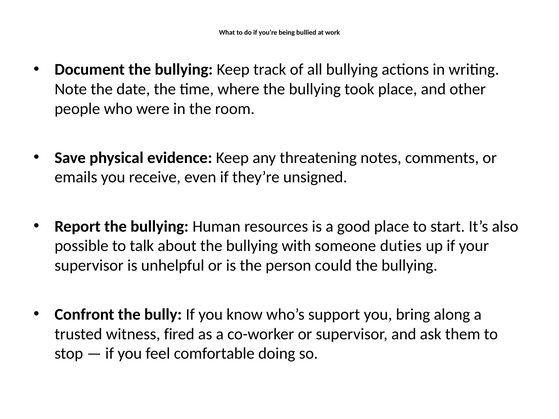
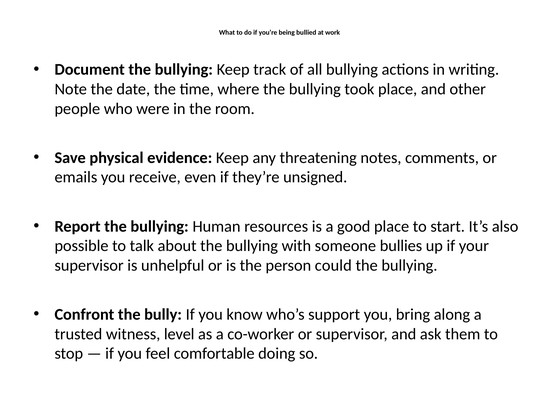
duties: duties -> bullies (401, 246)
fired: fired -> level (179, 334)
